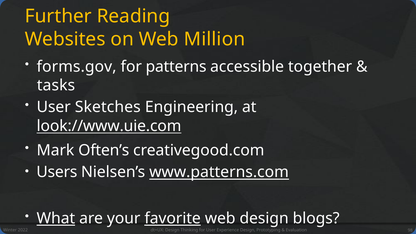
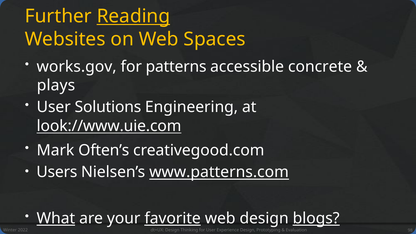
Reading underline: none -> present (133, 16)
Million: Million -> Spaces (215, 39)
forms.gov: forms.gov -> works.gov (77, 67)
together: together -> concrete (320, 67)
tasks: tasks -> plays (56, 85)
Sketches: Sketches -> Solutions (108, 107)
blogs underline: none -> present (316, 218)
